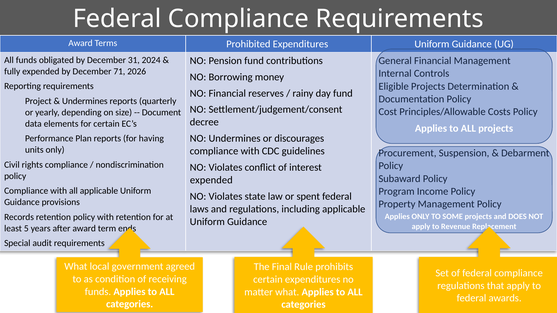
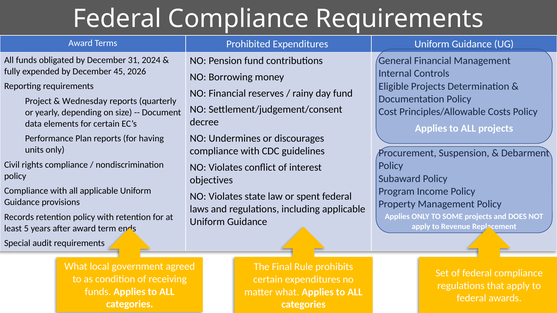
71: 71 -> 45 (119, 72)
Undermines: Undermines -> Wednesday (85, 101)
expended: expended -> objectives (211, 180)
